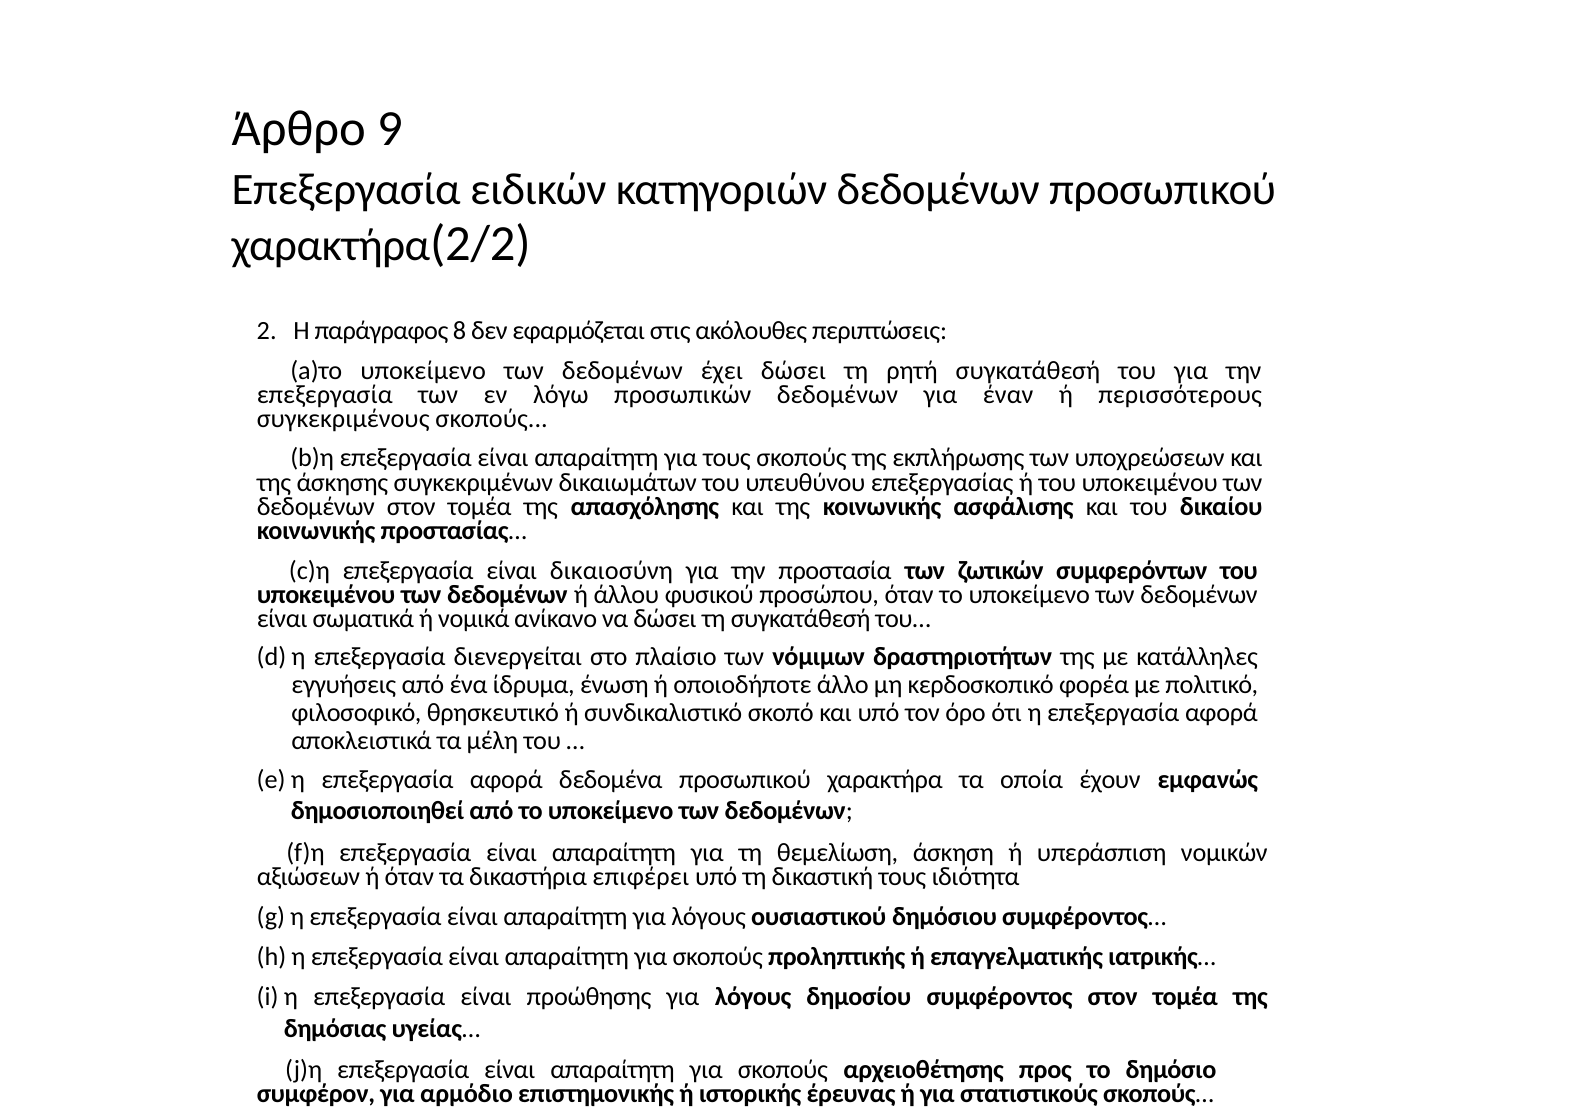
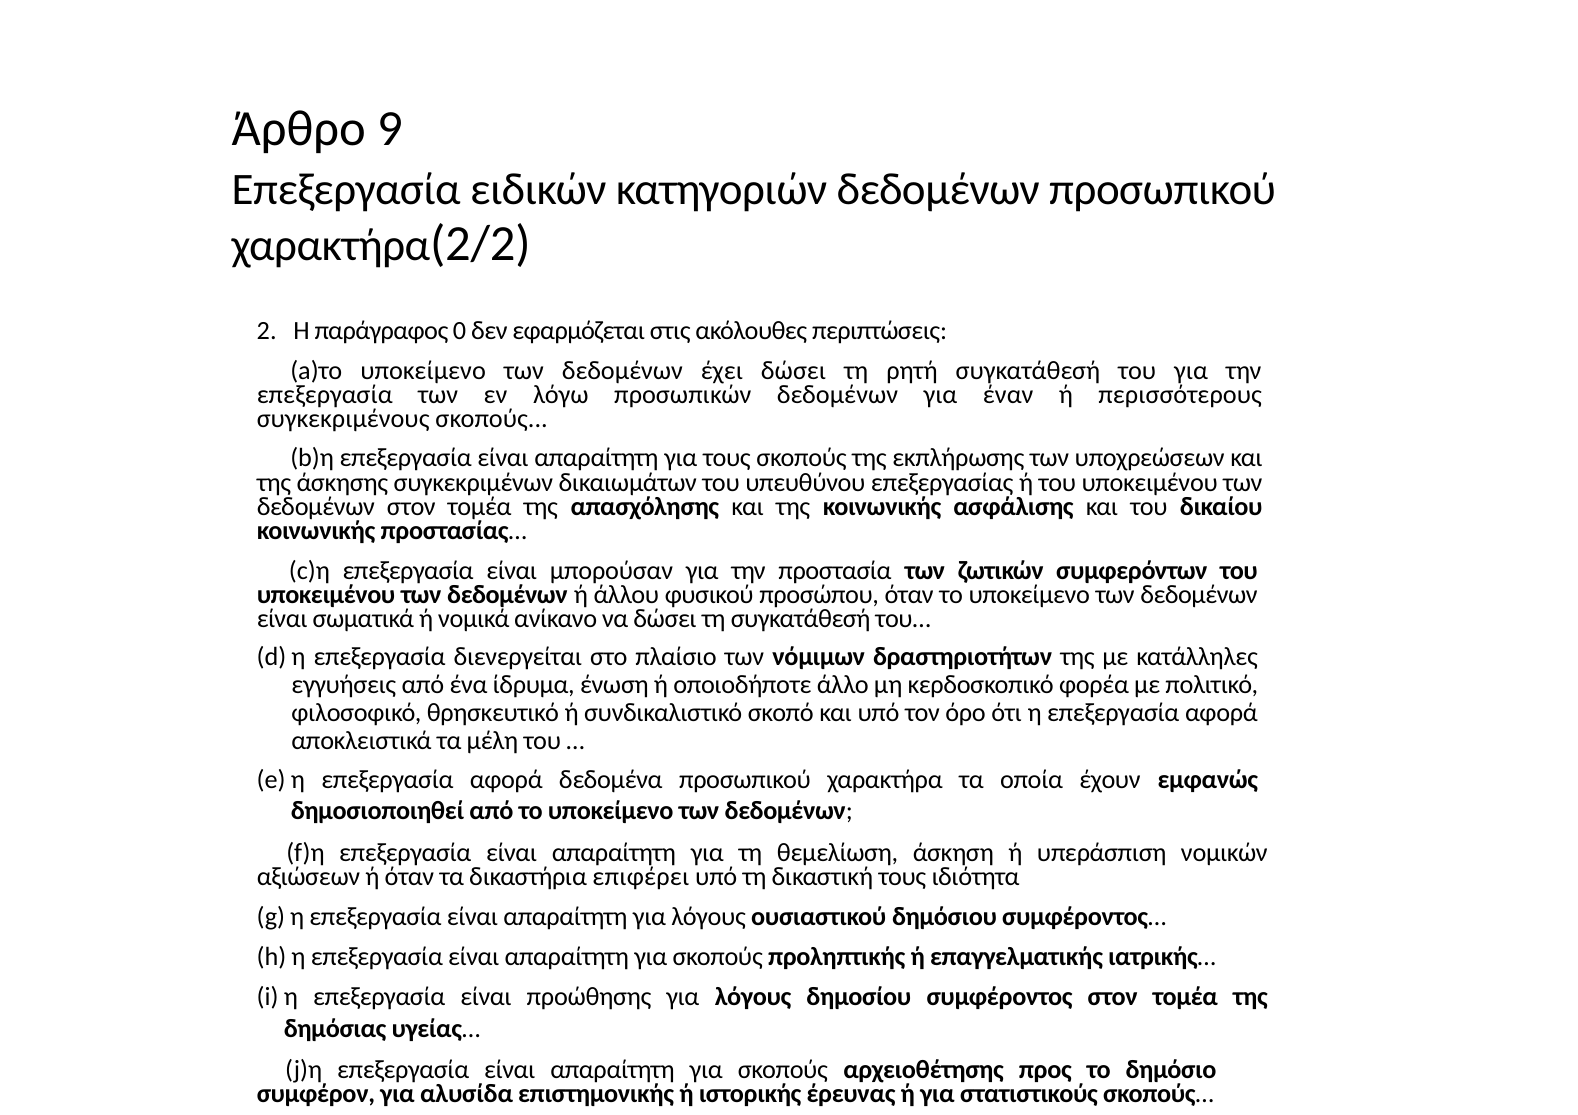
8: 8 -> 0 (460, 331)
δικαιοσύνη: δικαιοσύνη -> μπορούσαν (611, 571)
αρμόδιο: αρμόδιο -> αλυσίδα (467, 1094)
